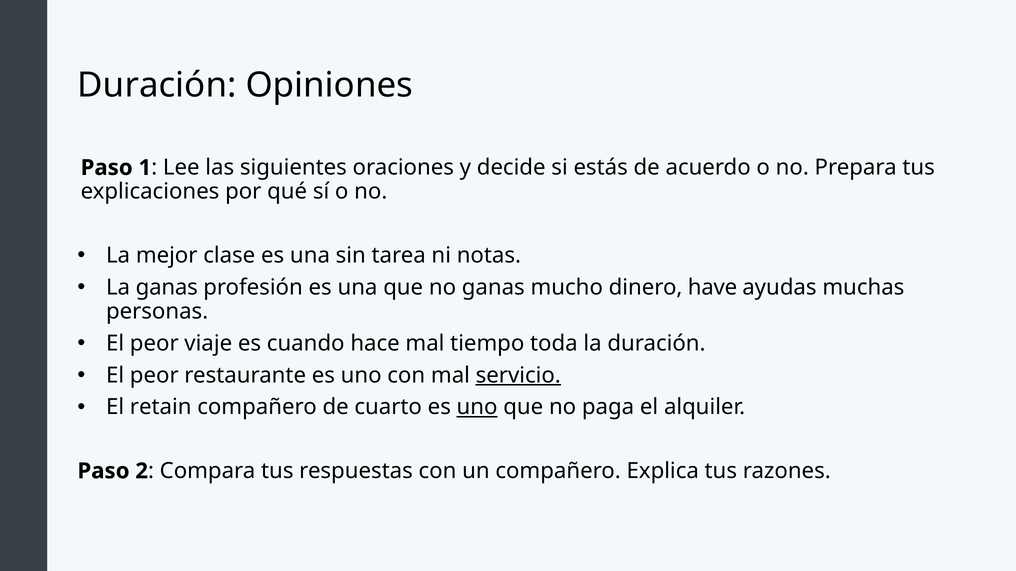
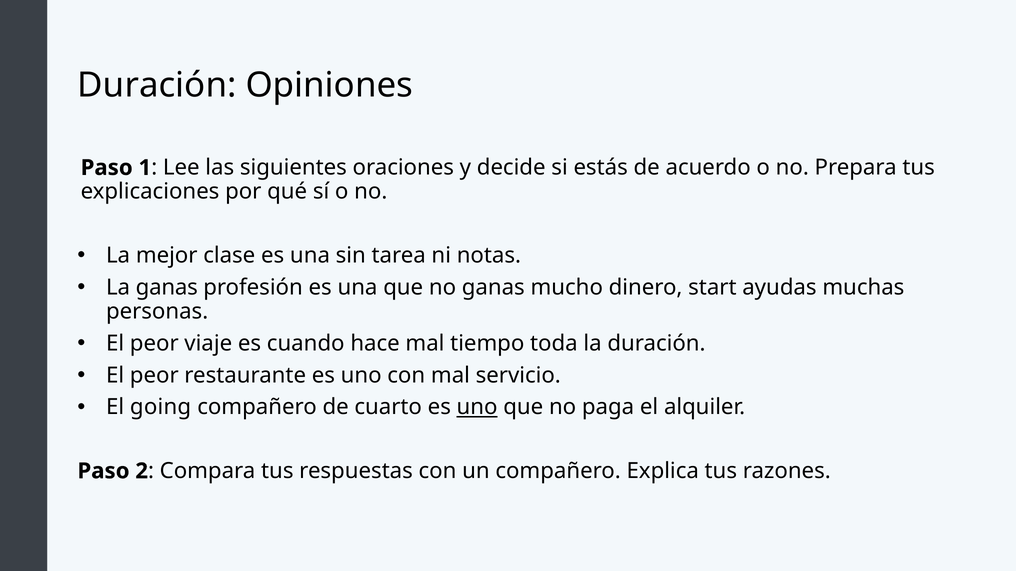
have: have -> start (712, 288)
servicio underline: present -> none (518, 376)
retain: retain -> going (161, 408)
